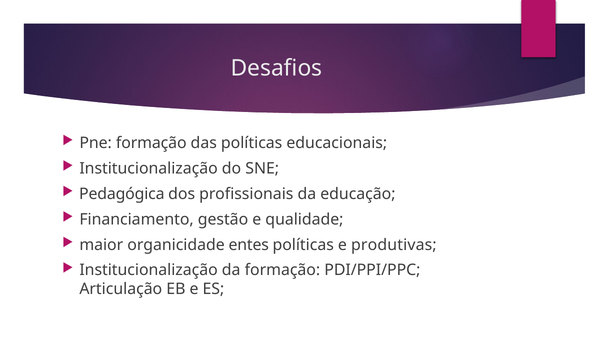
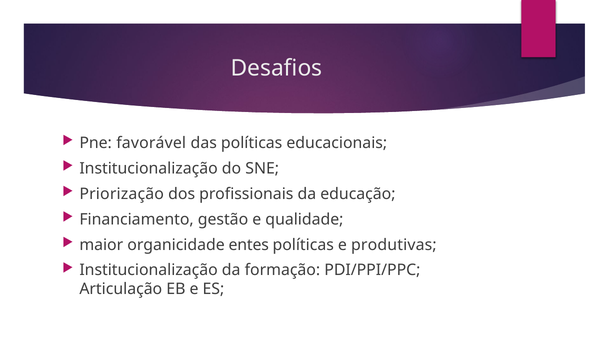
Pne formação: formação -> favorável (151, 143)
Pedagógica: Pedagógica -> Priorização (122, 194)
